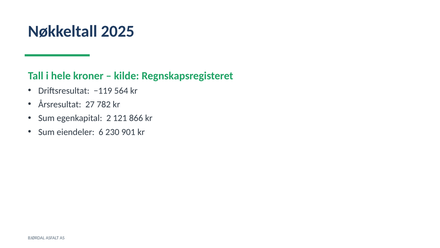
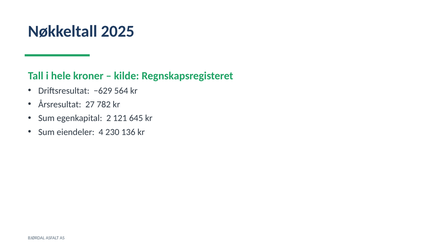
−119: −119 -> −629 (103, 90)
866: 866 -> 645 (136, 118)
6: 6 -> 4 (101, 132)
901: 901 -> 136 (128, 132)
